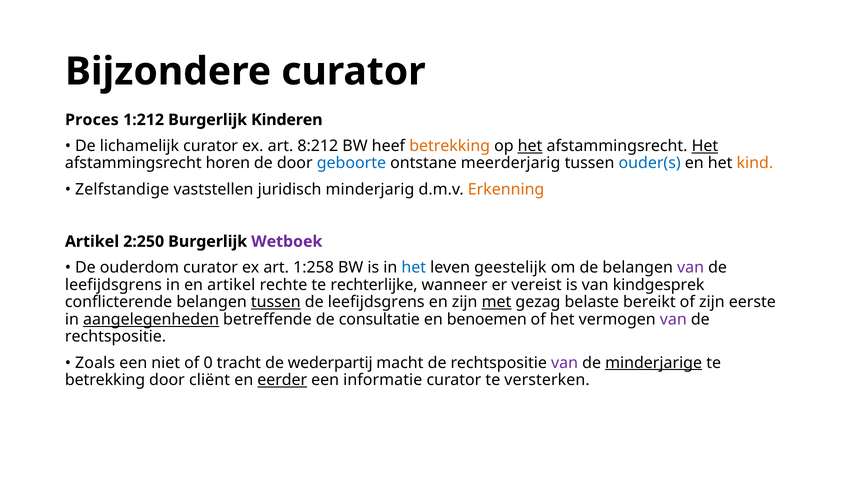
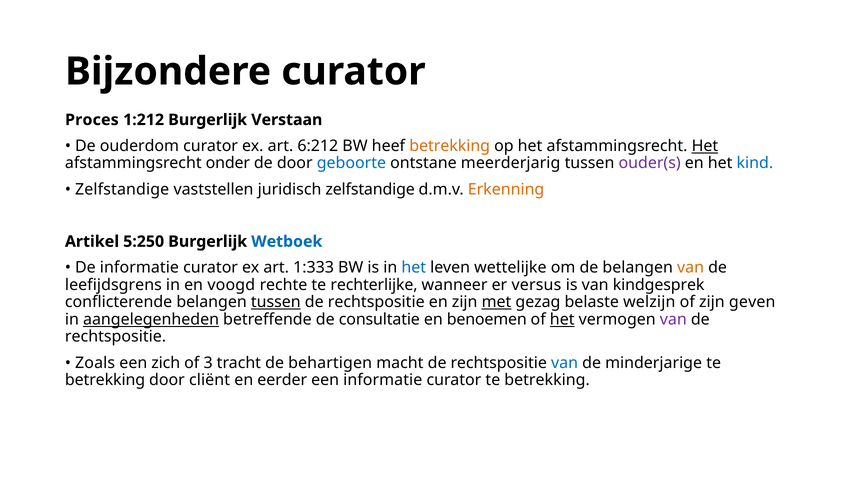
Kinderen: Kinderen -> Verstaan (287, 120)
lichamelijk: lichamelijk -> ouderdom (139, 146)
8:212: 8:212 -> 6:212 (318, 146)
het underline: present -> none (530, 146)
horen: horen -> onder (228, 163)
ouder(s colour: blue -> purple (650, 163)
kind colour: orange -> blue (755, 163)
juridisch minderjarig: minderjarig -> zelfstandige (370, 189)
2:250: 2:250 -> 5:250 (144, 242)
Wetboek colour: purple -> blue (287, 242)
De ouderdom: ouderdom -> informatie (139, 268)
1:258: 1:258 -> 1:333 (314, 268)
geestelijk: geestelijk -> wettelijke (510, 268)
van colour: purple -> orange (691, 268)
en artikel: artikel -> voogd (231, 285)
vereist: vereist -> versus (536, 285)
leefijdsgrens: leefijdsgrens -> rechtspositie (376, 302)
bereikt: bereikt -> welzijn (649, 302)
eerste: eerste -> geven (752, 302)
het underline: none -> present (562, 320)
niet: niet -> zich (166, 363)
0: 0 -> 3 (208, 363)
wederpartij: wederpartij -> behartigen (330, 363)
van colour: purple -> blue (565, 363)
minderjarige underline: present -> none (654, 363)
eerder underline: present -> none (282, 380)
curator te versterken: versterken -> betrekking (547, 380)
